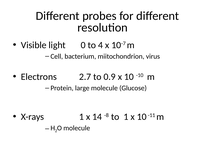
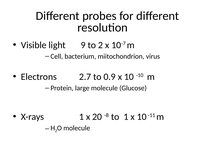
0: 0 -> 9 (83, 45)
to 4: 4 -> 2 (101, 45)
14: 14 -> 20 (97, 117)
